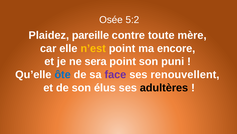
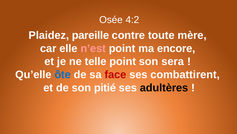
5:2: 5:2 -> 4:2 (132, 20)
n’est colour: yellow -> pink (93, 48)
sera: sera -> telle (96, 61)
puni: puni -> sera (173, 61)
face colour: purple -> red (115, 74)
renouvellent: renouvellent -> combattirent (185, 74)
élus: élus -> pitié (105, 87)
